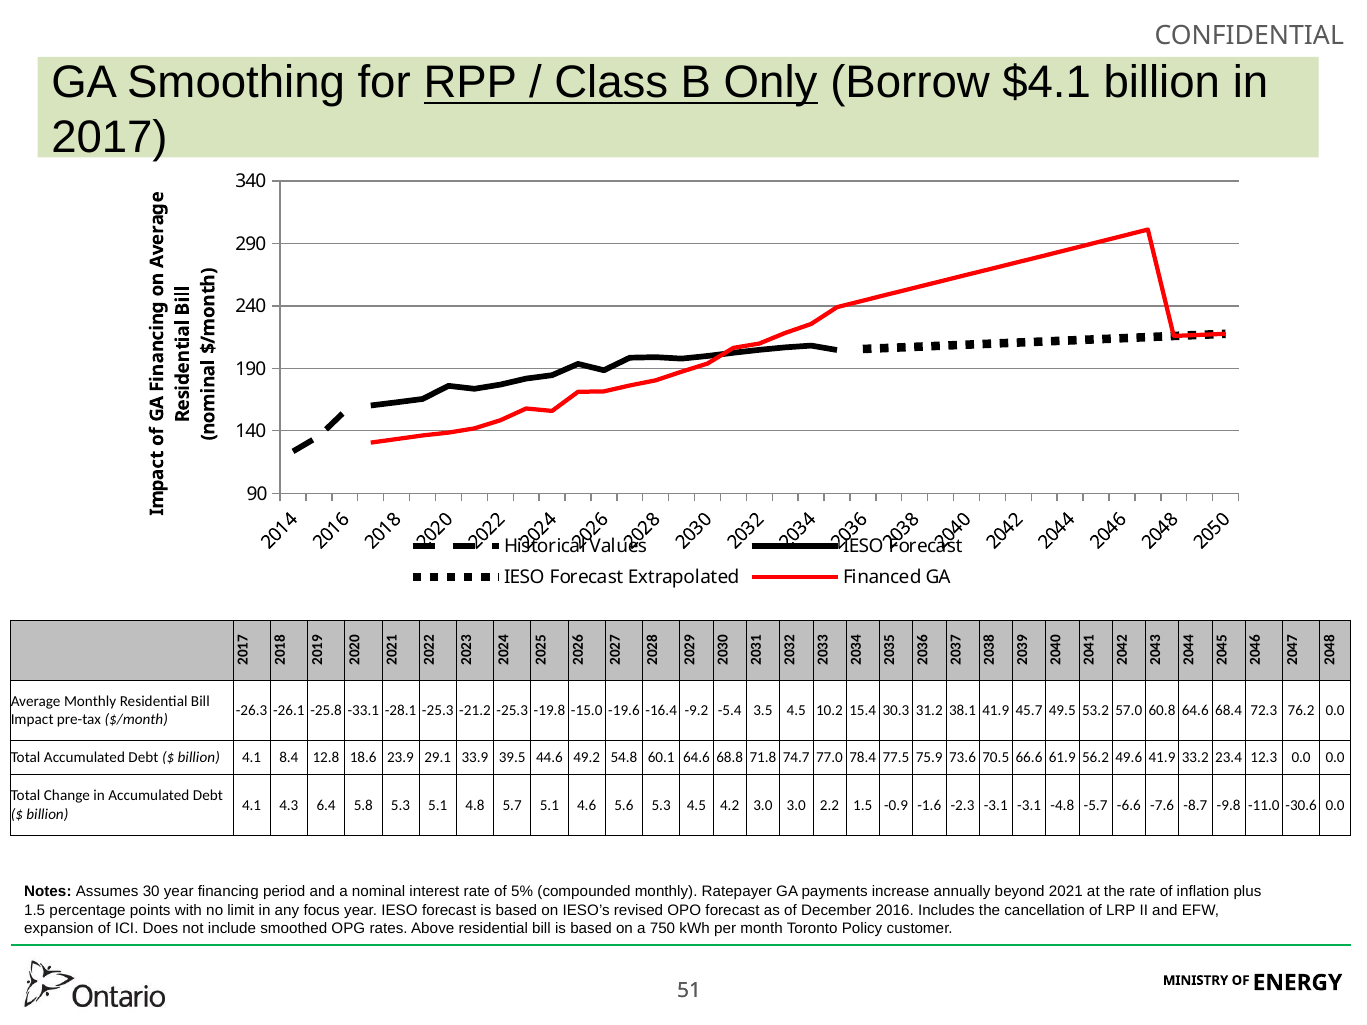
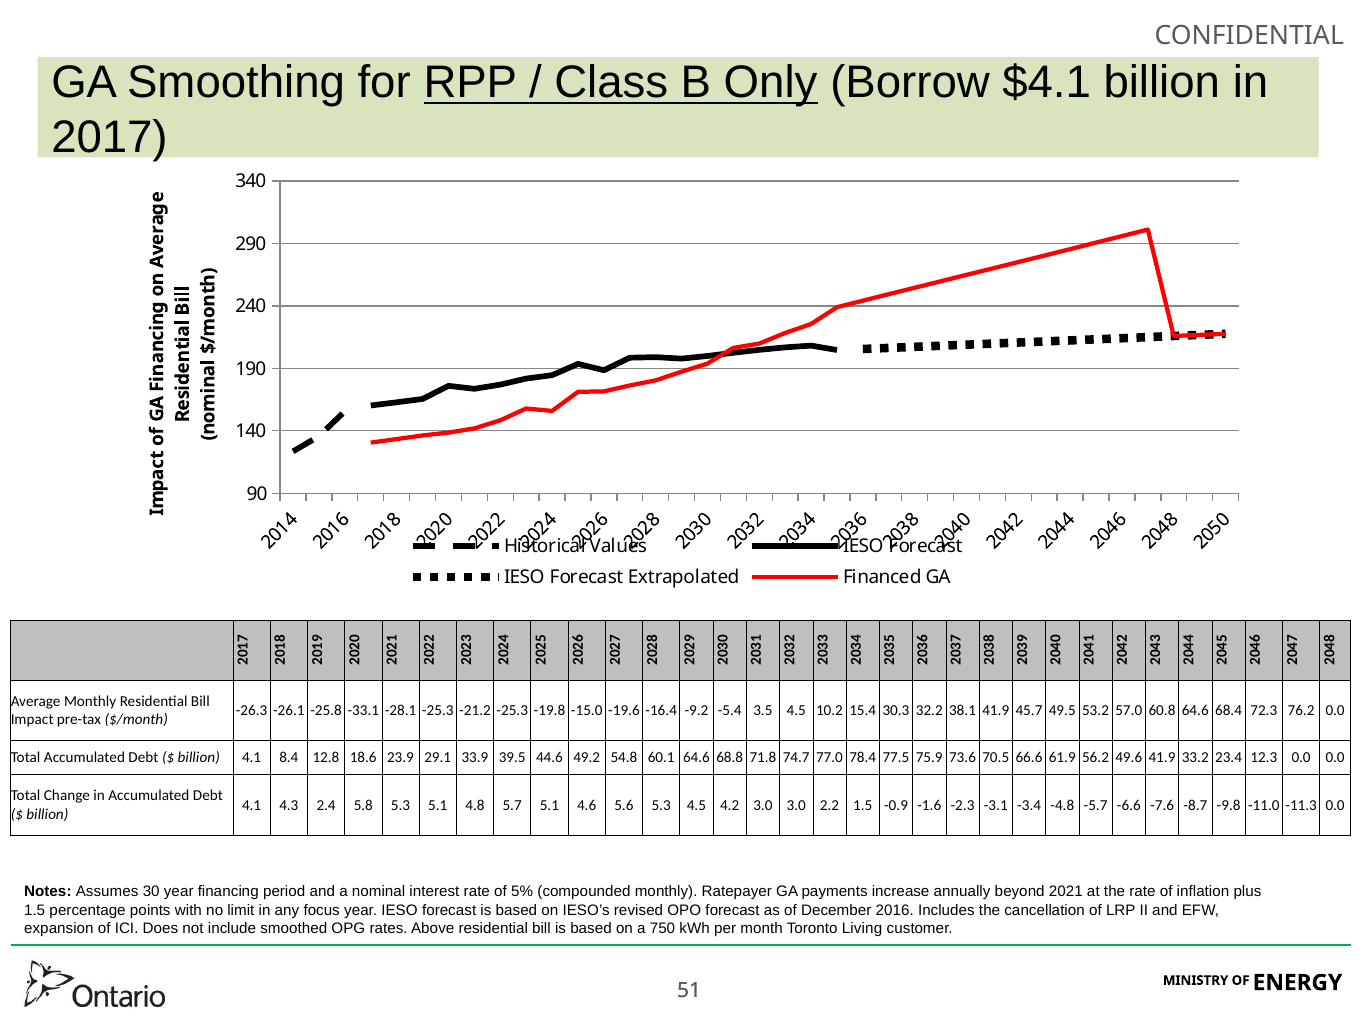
31.2: 31.2 -> 32.2 (929, 711)
6.4: 6.4 -> 2.4 (326, 805)
-3.1 -3.1: -3.1 -> -3.4 (1029, 805)
-30.6: -30.6 -> -11.3 (1301, 805)
Policy: Policy -> Living (862, 929)
